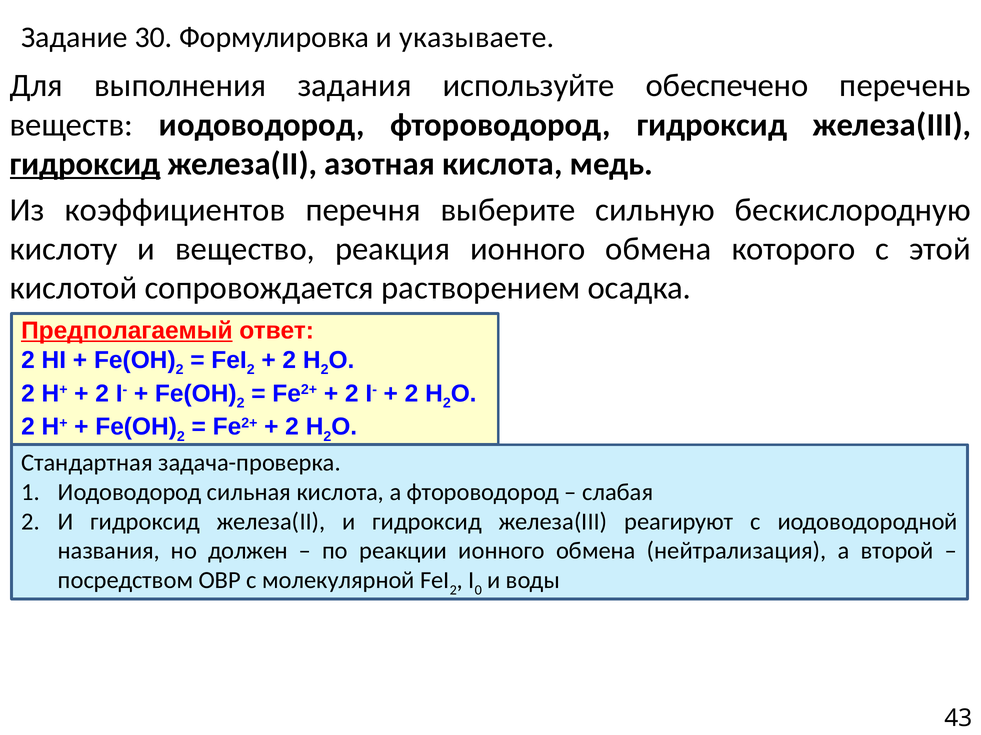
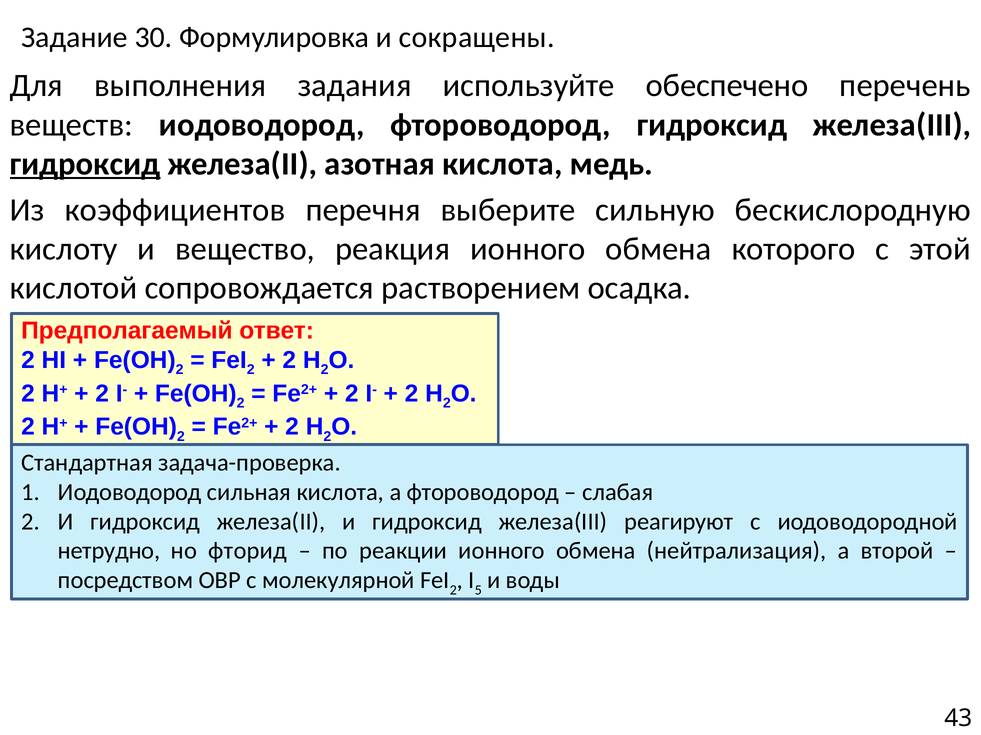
указываете: указываете -> сокращены (477, 37)
Предполагаемый underline: present -> none (127, 331)
названия: названия -> нетрудно (109, 551)
должен: должен -> фторид (248, 551)
0: 0 -> 5 (478, 590)
